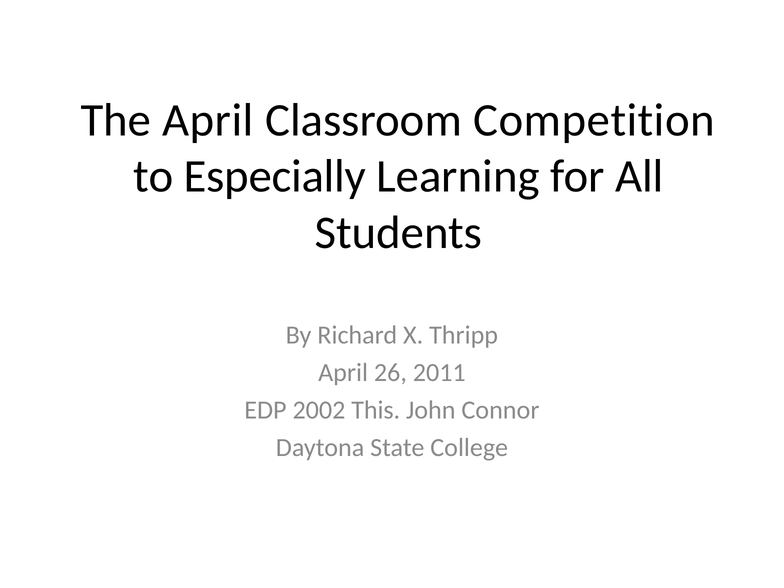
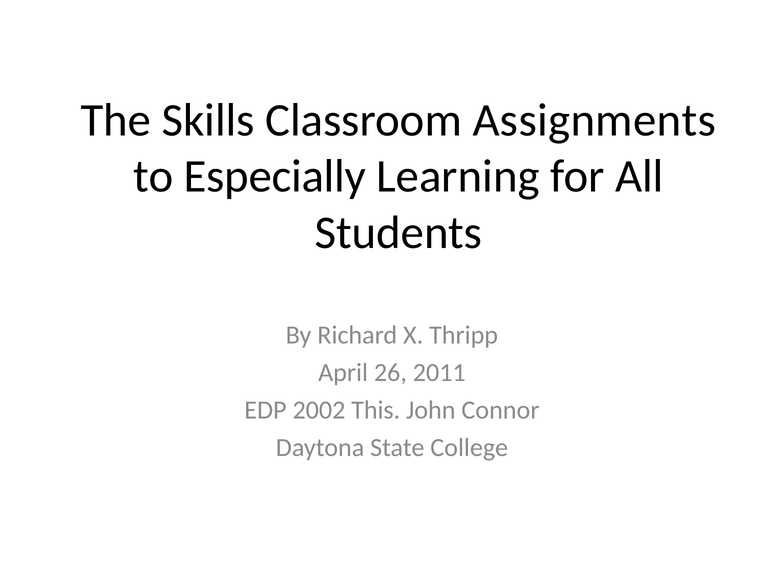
The April: April -> Skills (208, 120)
Competition: Competition -> Assignments (594, 120)
